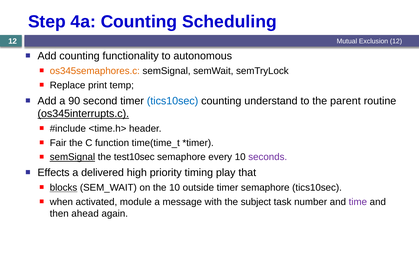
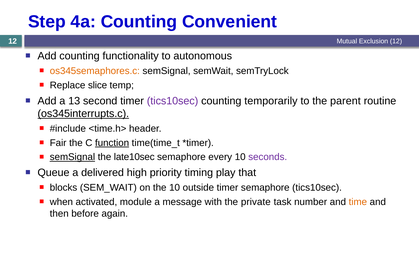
Scheduling: Scheduling -> Convenient (230, 22)
print: print -> slice (98, 85)
90: 90 -> 13 (74, 101)
tics10sec colour: blue -> purple (173, 101)
understand: understand -> temporarily (271, 101)
function underline: none -> present (112, 143)
test10sec: test10sec -> late10sec (134, 157)
Effects: Effects -> Queue (53, 173)
blocks underline: present -> none (64, 188)
subject: subject -> private (256, 202)
time colour: purple -> orange (358, 202)
ahead: ahead -> before (85, 214)
